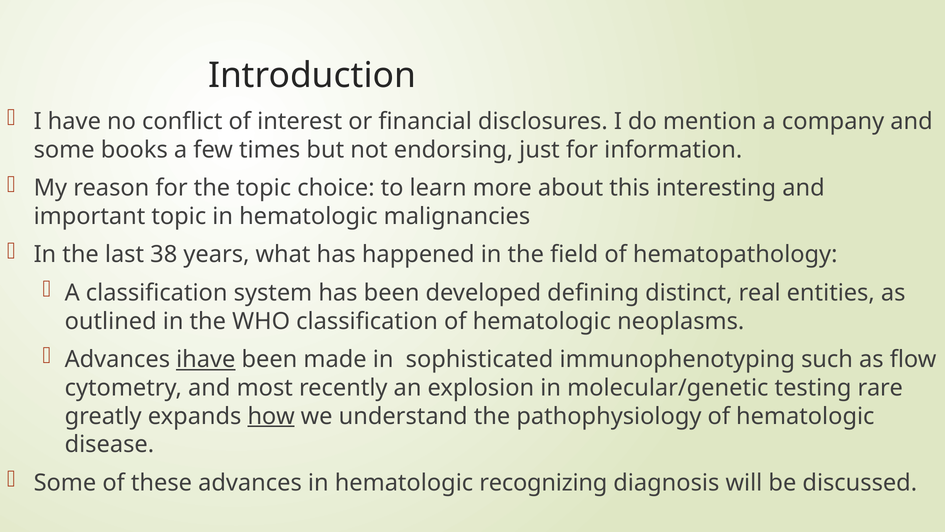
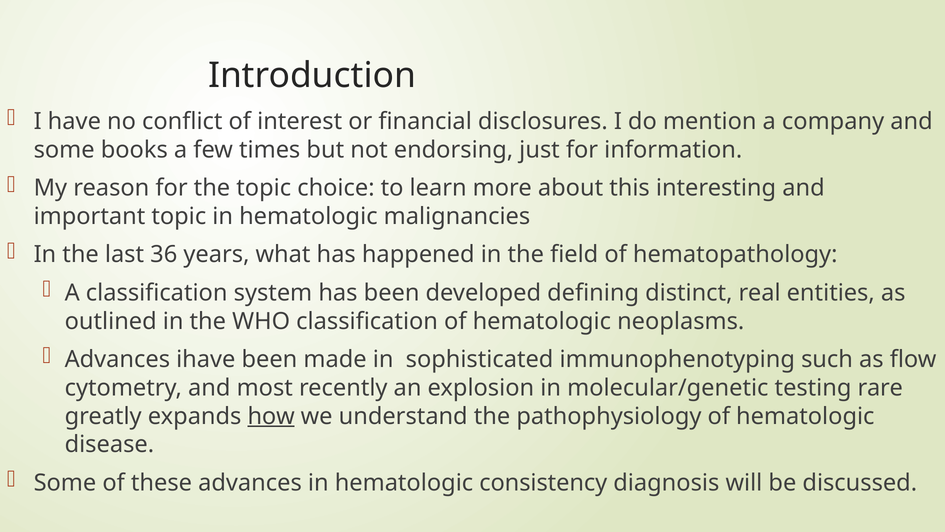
38: 38 -> 36 (164, 254)
ihave underline: present -> none (206, 359)
recognizing: recognizing -> consistency (543, 482)
